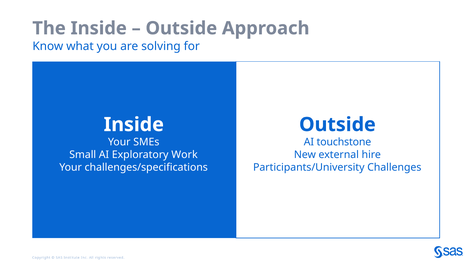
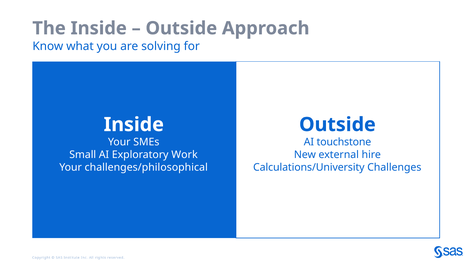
challenges/specifications: challenges/specifications -> challenges/philosophical (146, 167)
Participants/University: Participants/University -> Calculations/University (309, 167)
